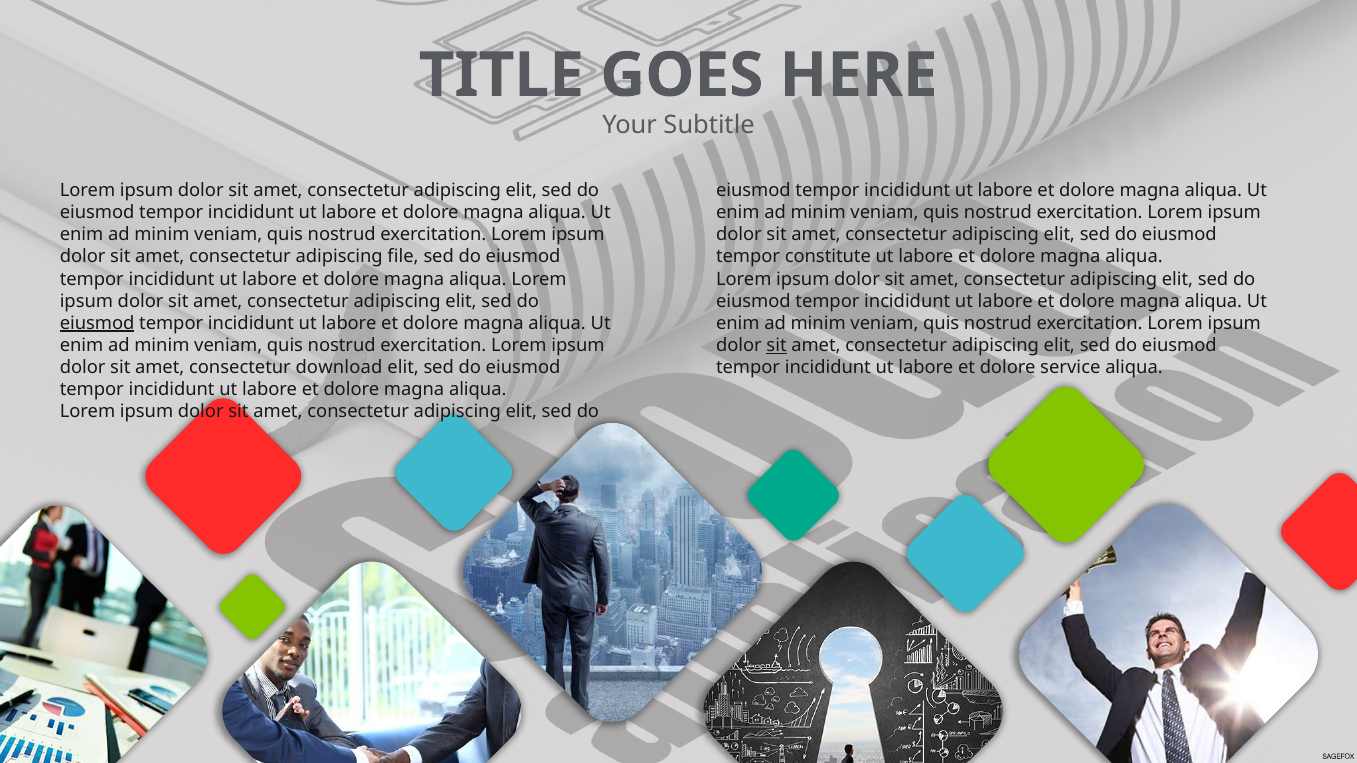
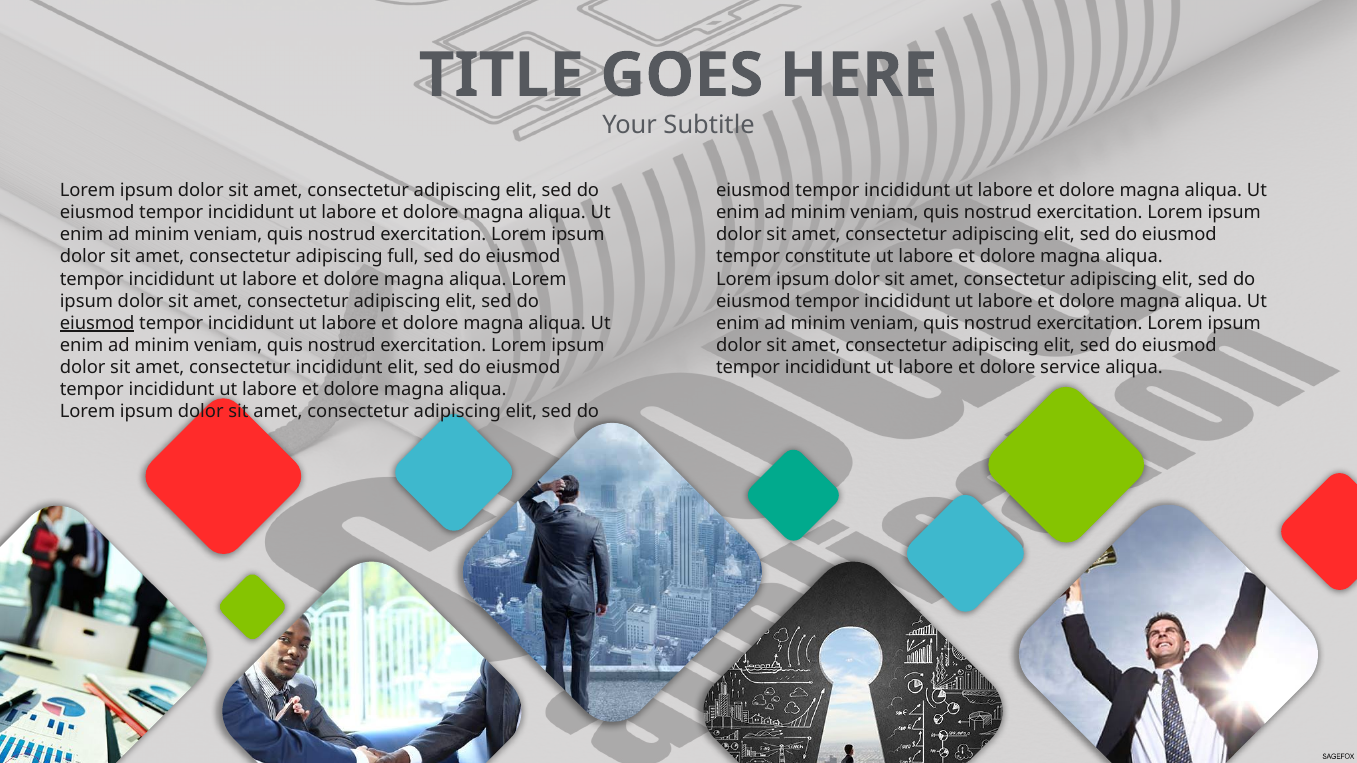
file: file -> full (403, 257)
sit underline: present -> none (777, 345)
consectetur download: download -> incididunt (339, 367)
